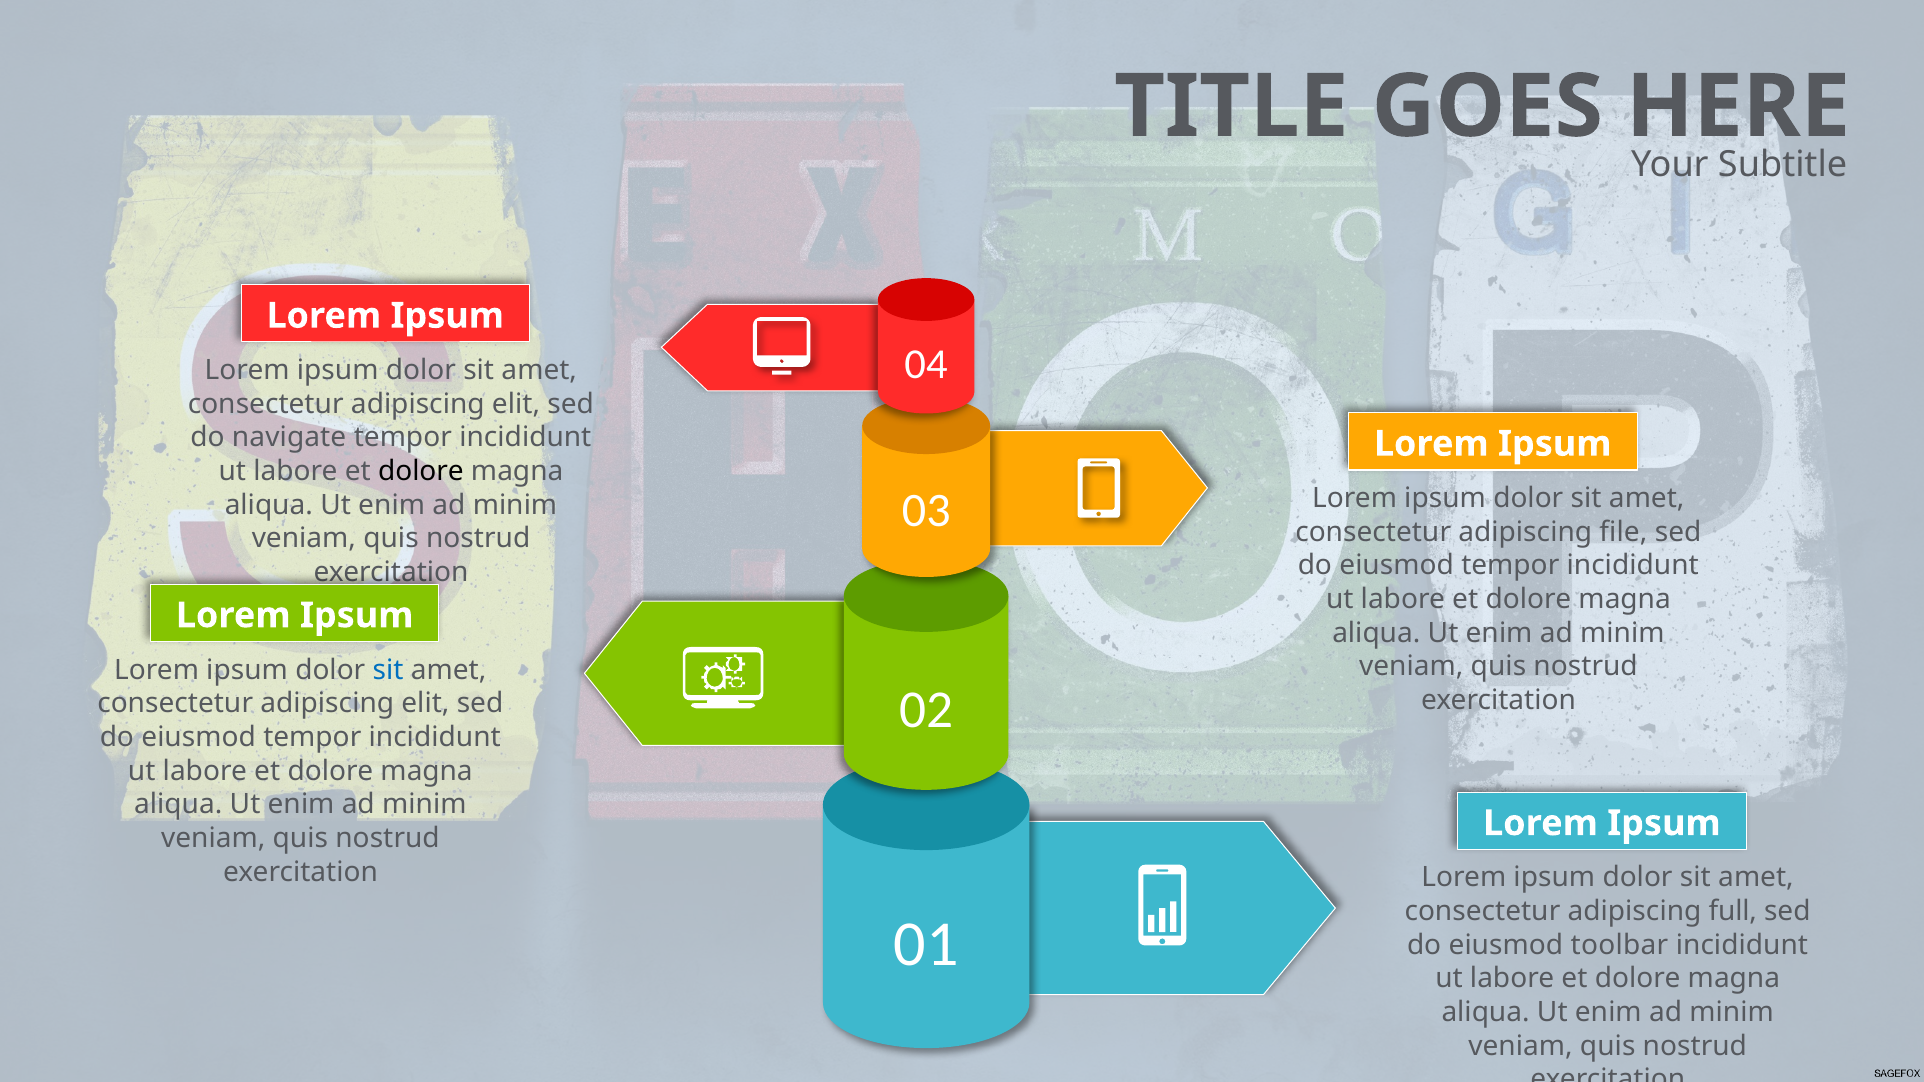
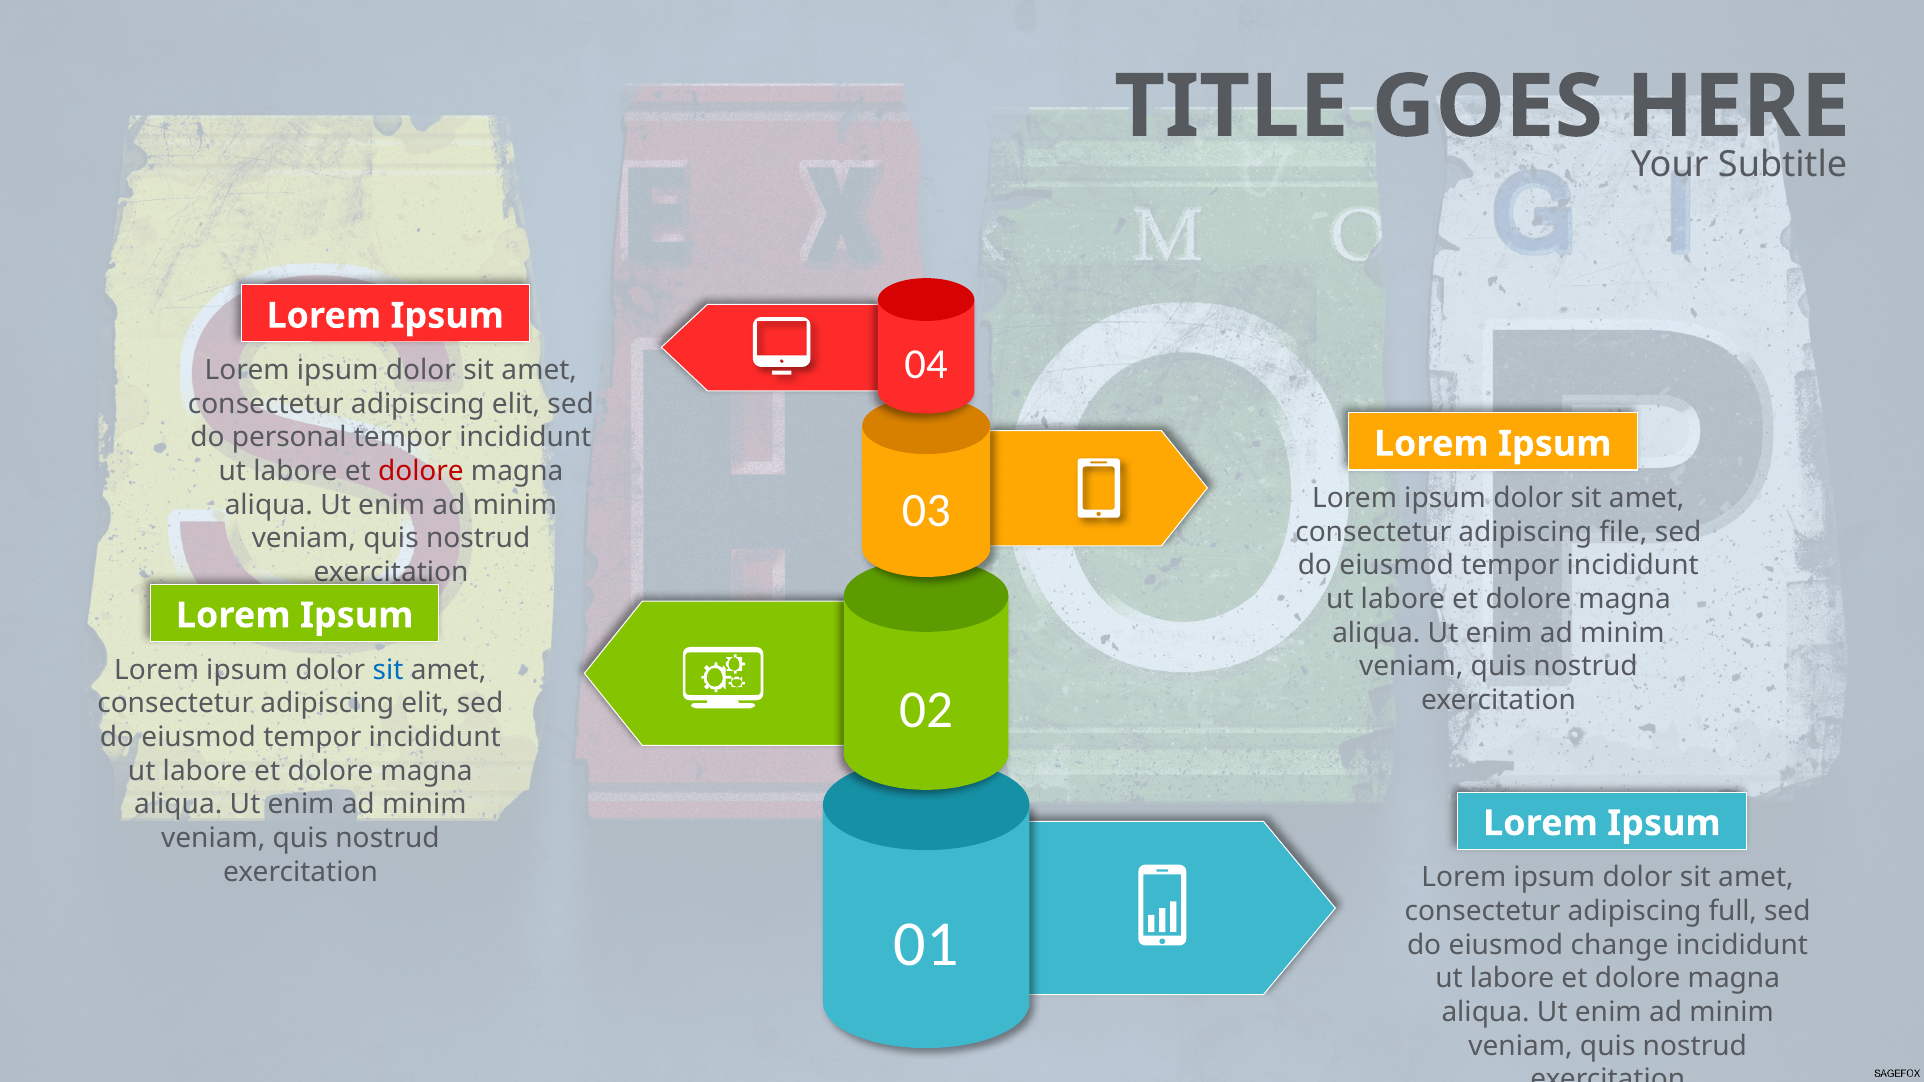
navigate: navigate -> personal (289, 438)
dolore colour: black -> red (421, 471)
toolbar: toolbar -> change (1619, 945)
